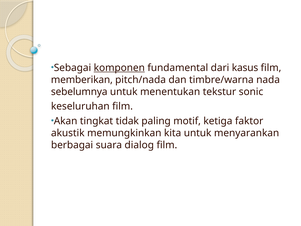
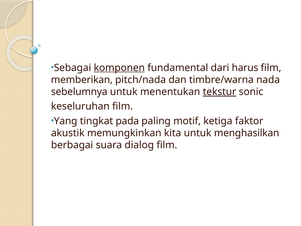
kasus: kasus -> harus (245, 68)
tekstur underline: none -> present (219, 92)
Akan: Akan -> Yang (66, 121)
tidak: tidak -> pada (127, 121)
menyarankan: menyarankan -> menghasilkan (247, 133)
